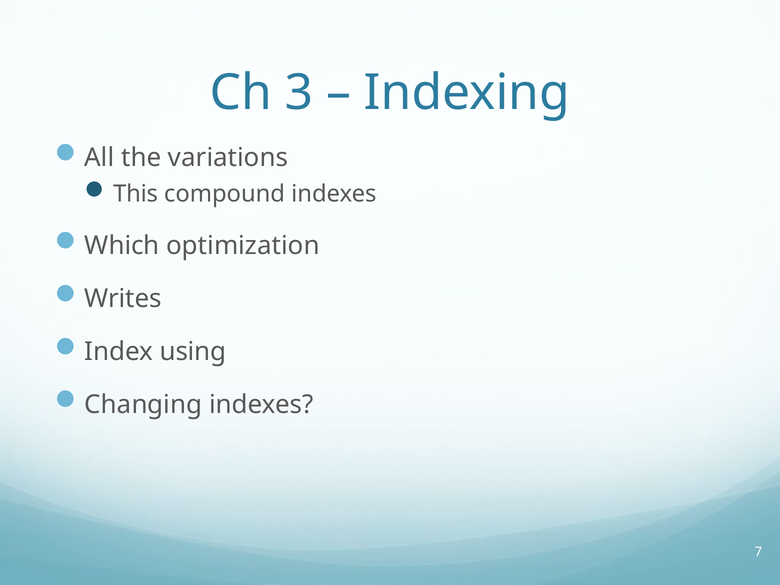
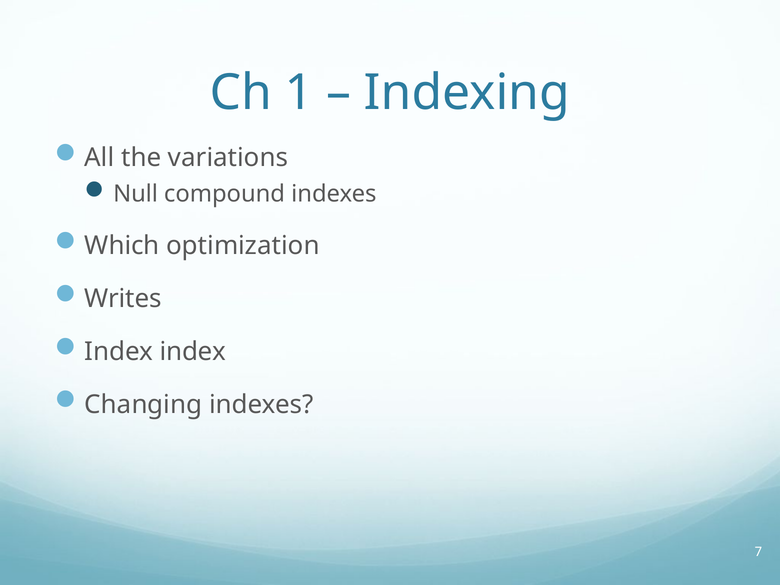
3: 3 -> 1 (299, 93)
This: This -> Null (136, 194)
Index using: using -> index (193, 352)
